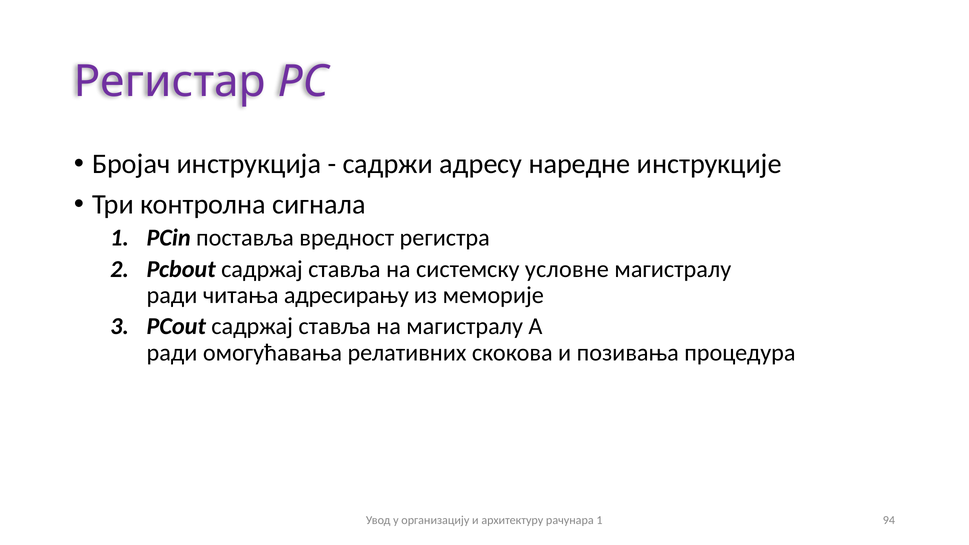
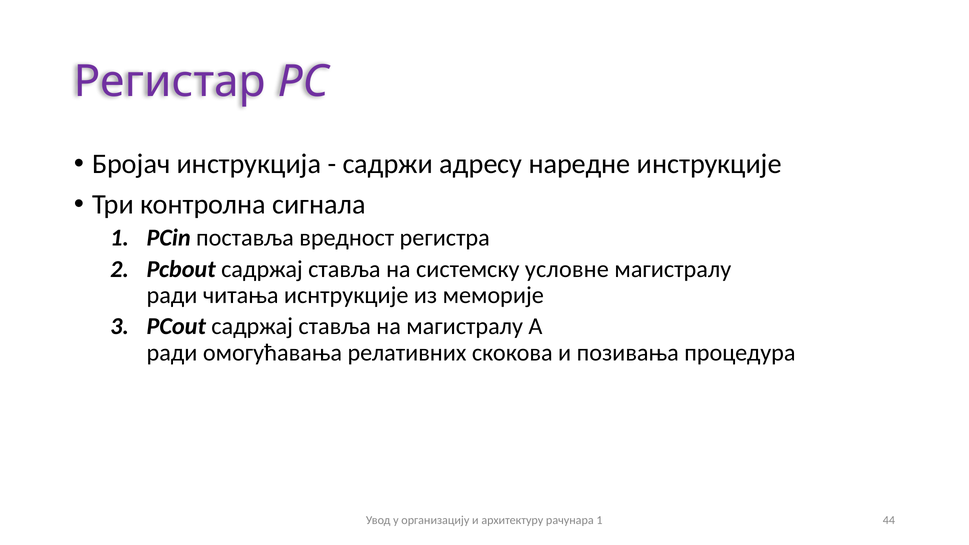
адресирању: адресирању -> иснтрукције (346, 295)
94: 94 -> 44 (889, 520)
